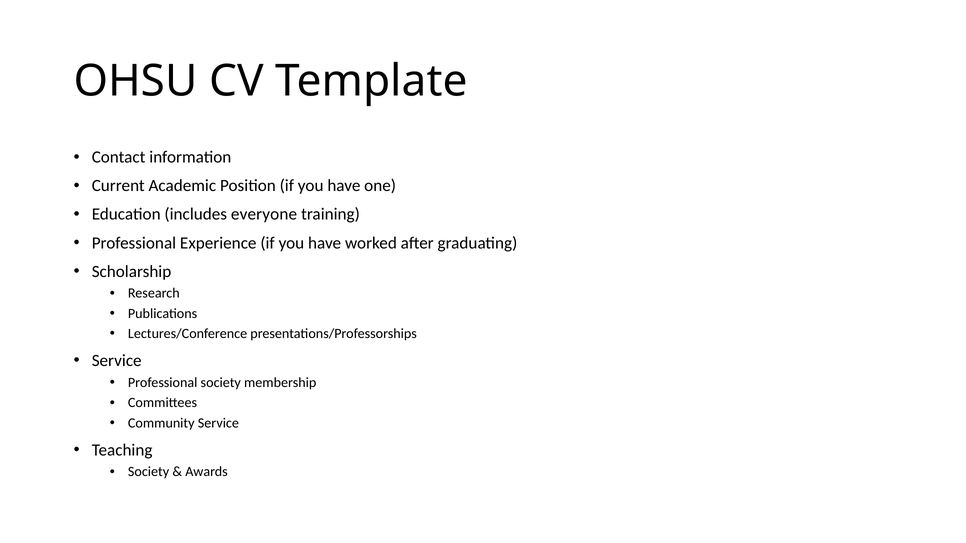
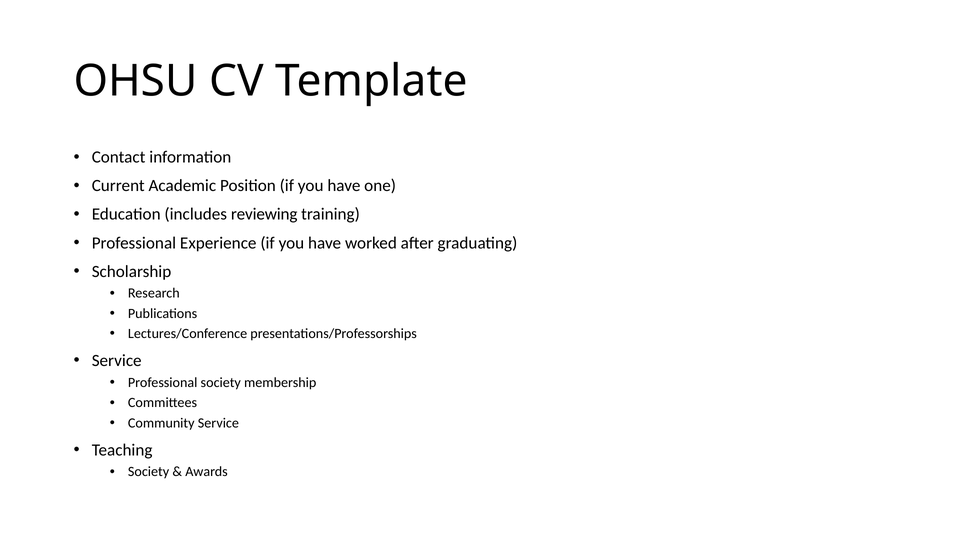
everyone: everyone -> reviewing (264, 214)
